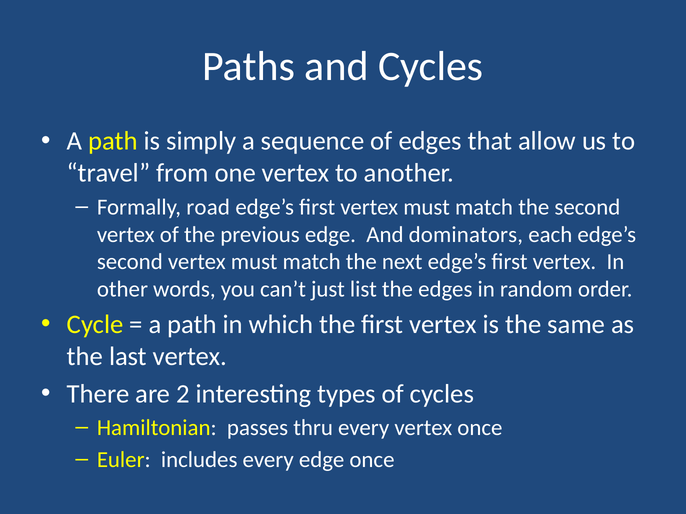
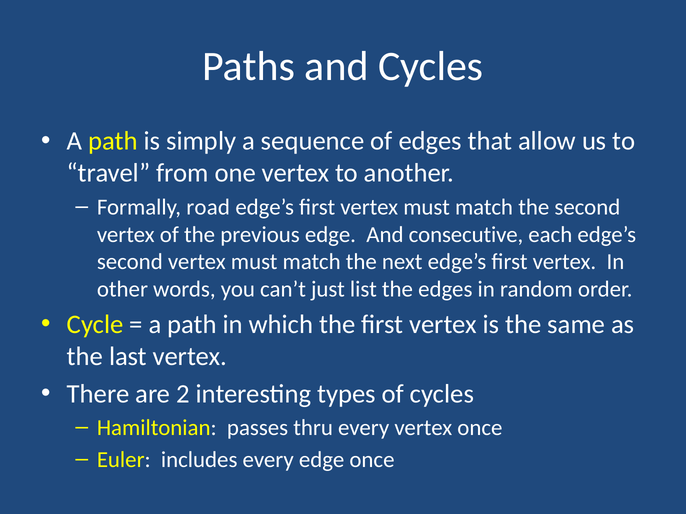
dominators: dominators -> consecutive (466, 235)
